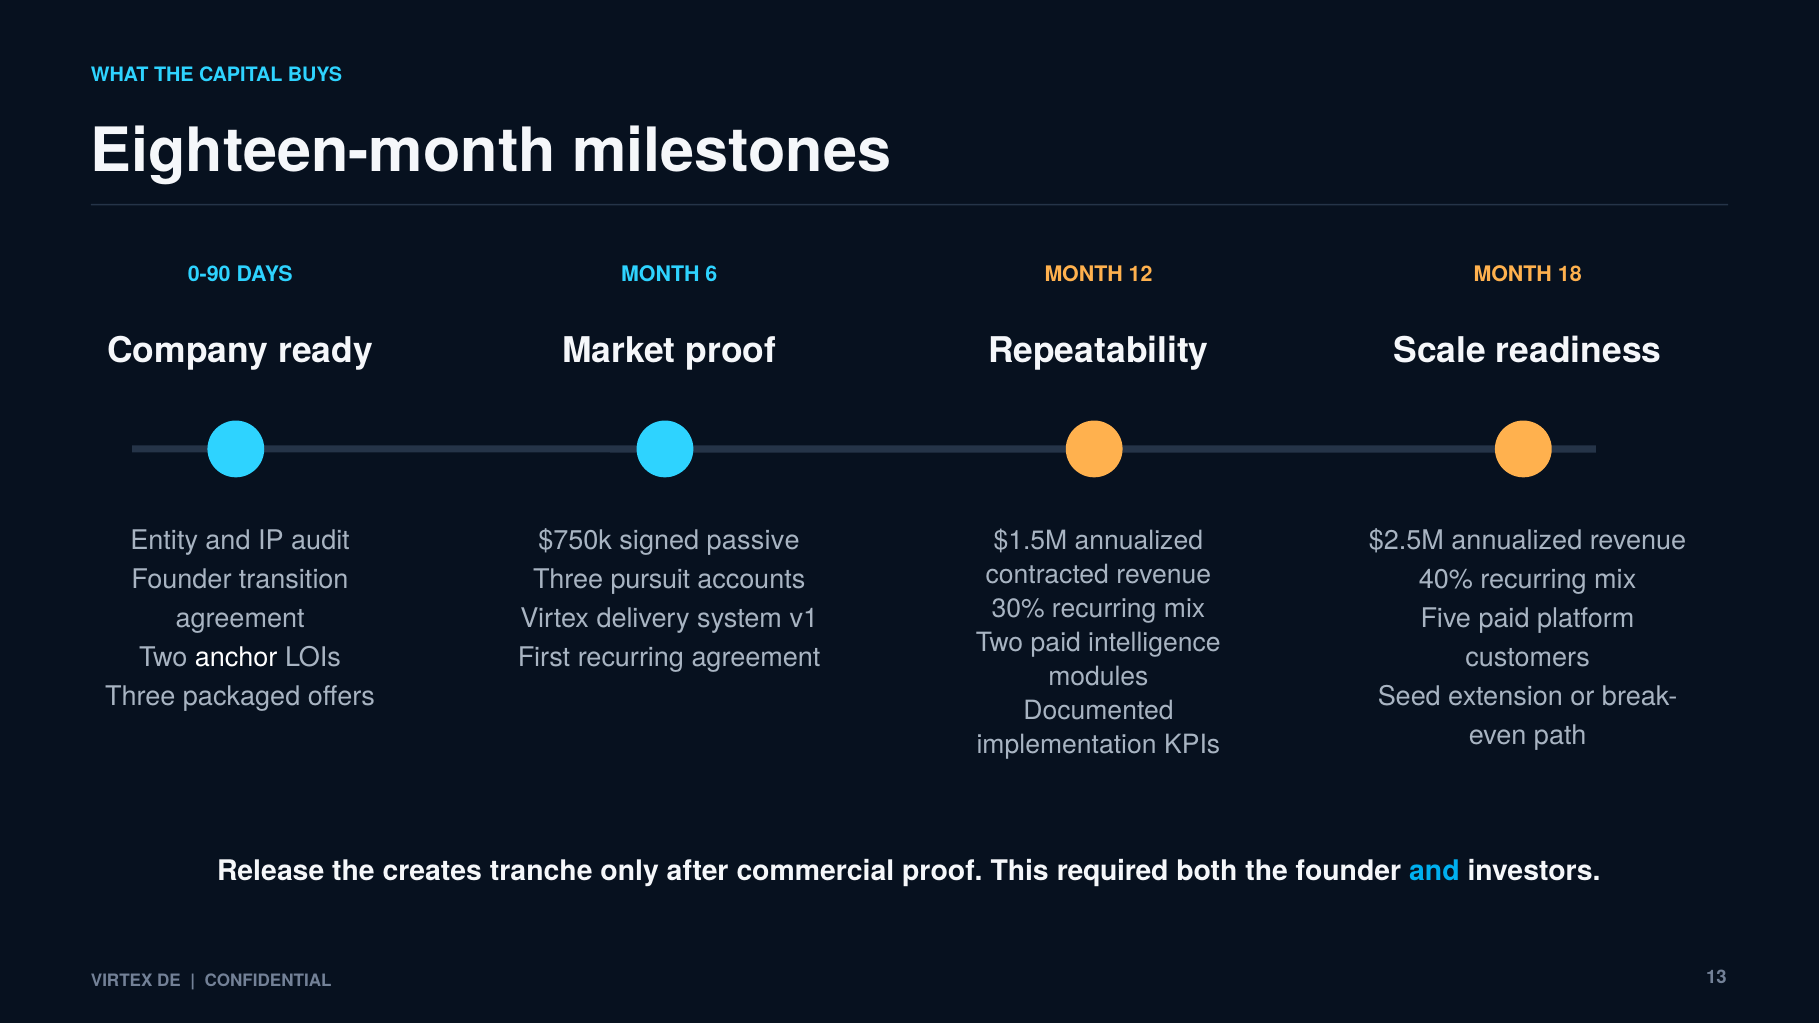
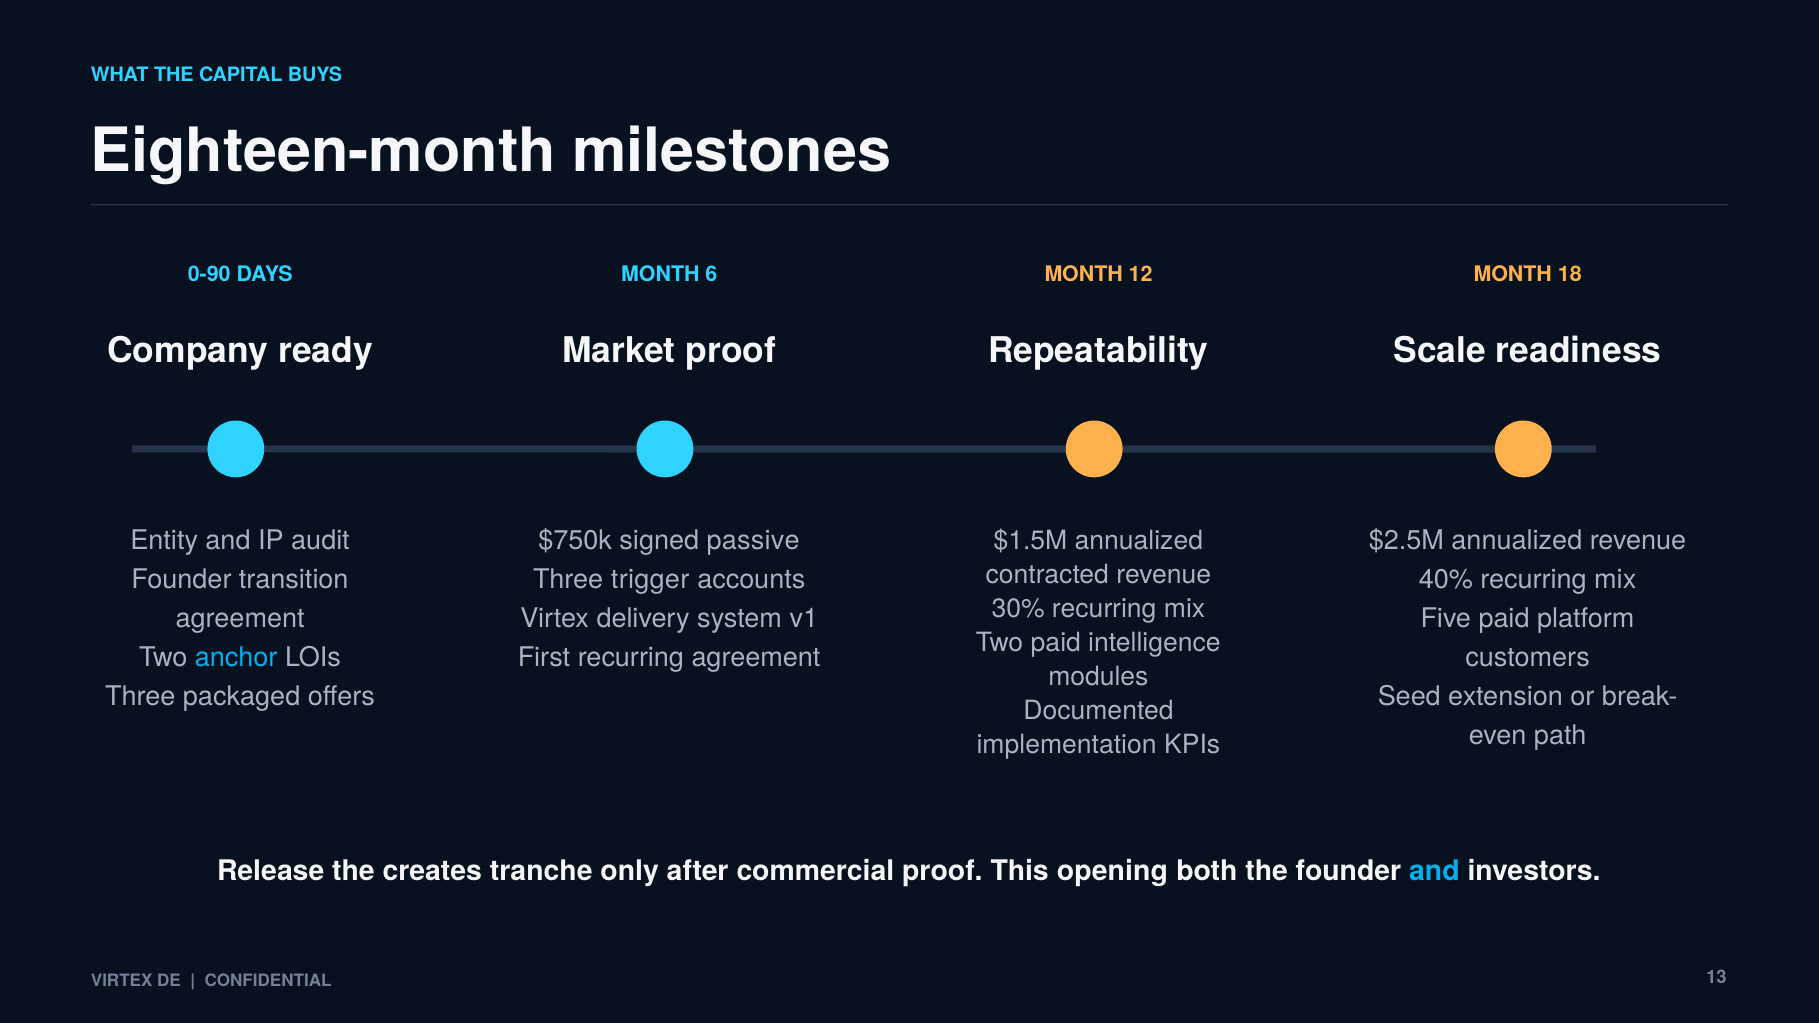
pursuit: pursuit -> trigger (650, 580)
anchor colour: white -> light blue (236, 658)
required: required -> opening (1112, 871)
